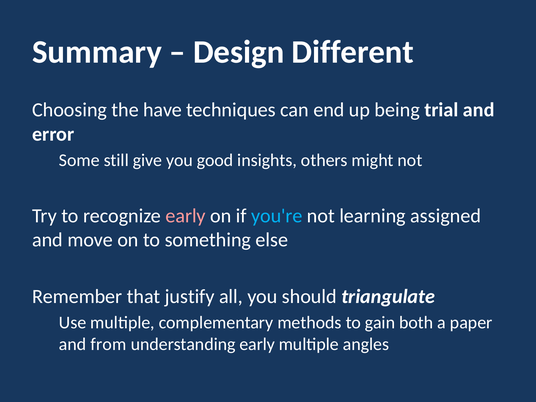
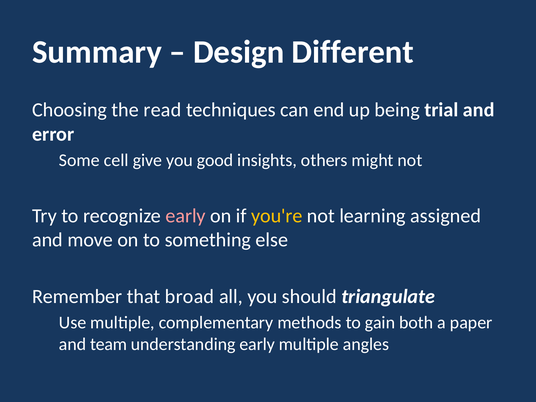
have: have -> read (162, 110)
still: still -> cell (116, 160)
you're colour: light blue -> yellow (277, 216)
justify: justify -> broad (190, 297)
from: from -> team (109, 344)
